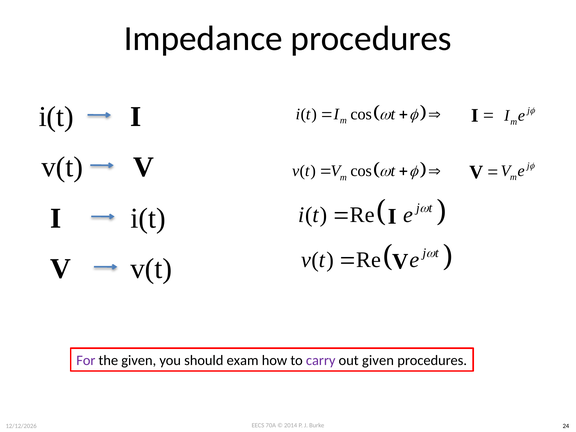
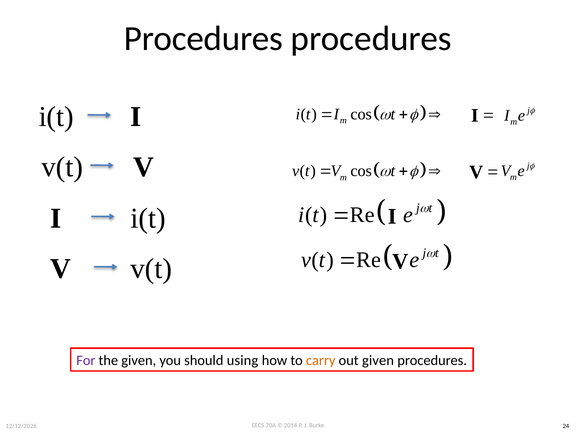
Impedance: Impedance -> Procedures (203, 38)
exam: exam -> using (243, 361)
carry colour: purple -> orange (321, 361)
